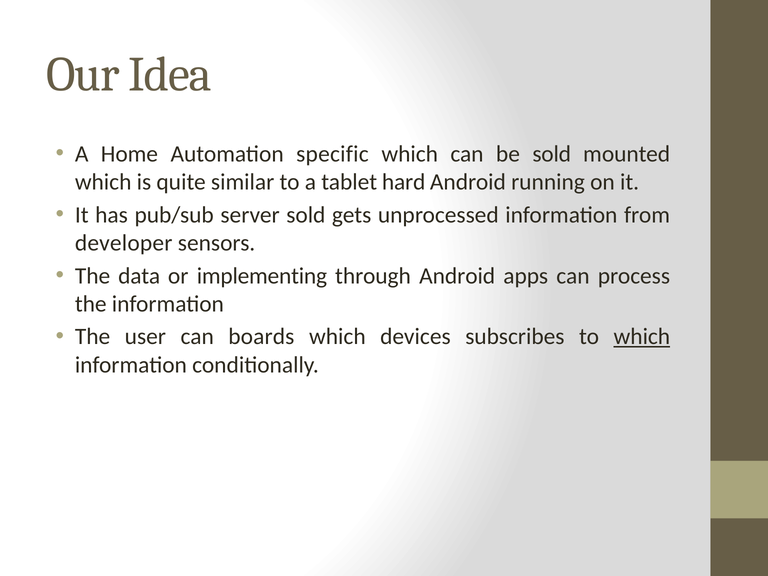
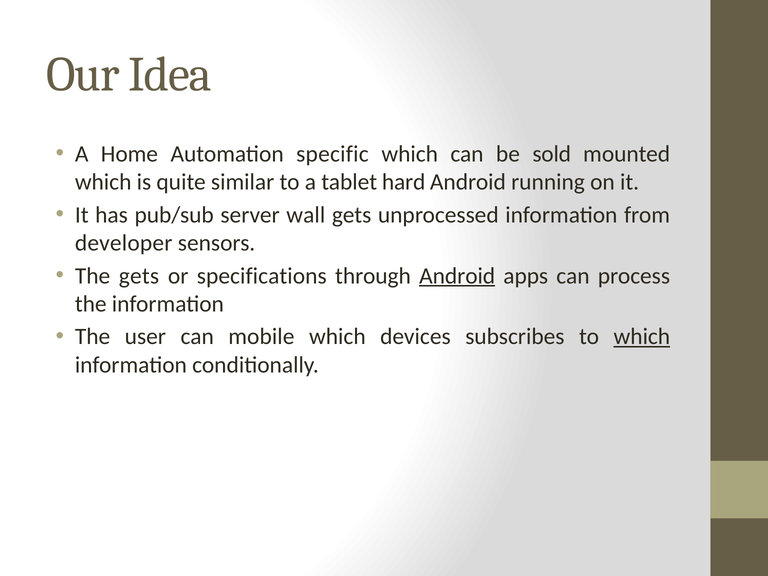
server sold: sold -> wall (306, 215)
The data: data -> gets (139, 276)
implementing: implementing -> specifications (262, 276)
Android underline: none -> present (457, 276)
boards: boards -> mobile (261, 337)
